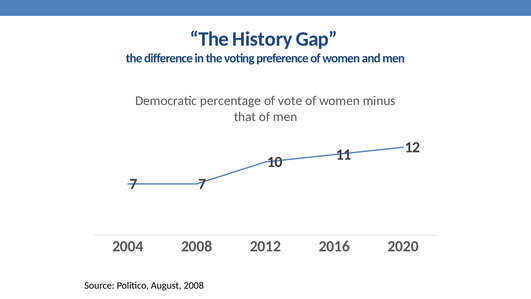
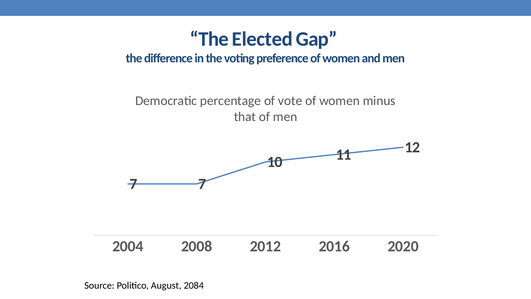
History: History -> Elected (262, 39)
August 2008: 2008 -> 2084 (194, 285)
